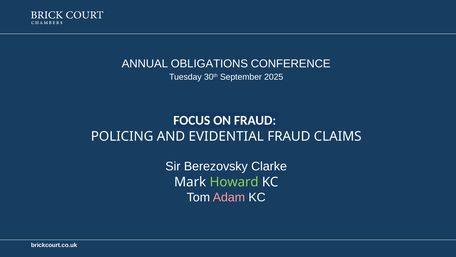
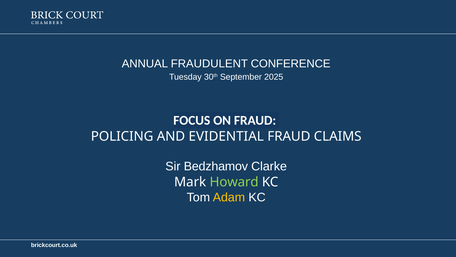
OBLIGATIONS: OBLIGATIONS -> FRAUDULENT (209, 64)
Berezovsky: Berezovsky -> Bedzhamov (216, 166)
Adam colour: pink -> yellow (229, 197)
